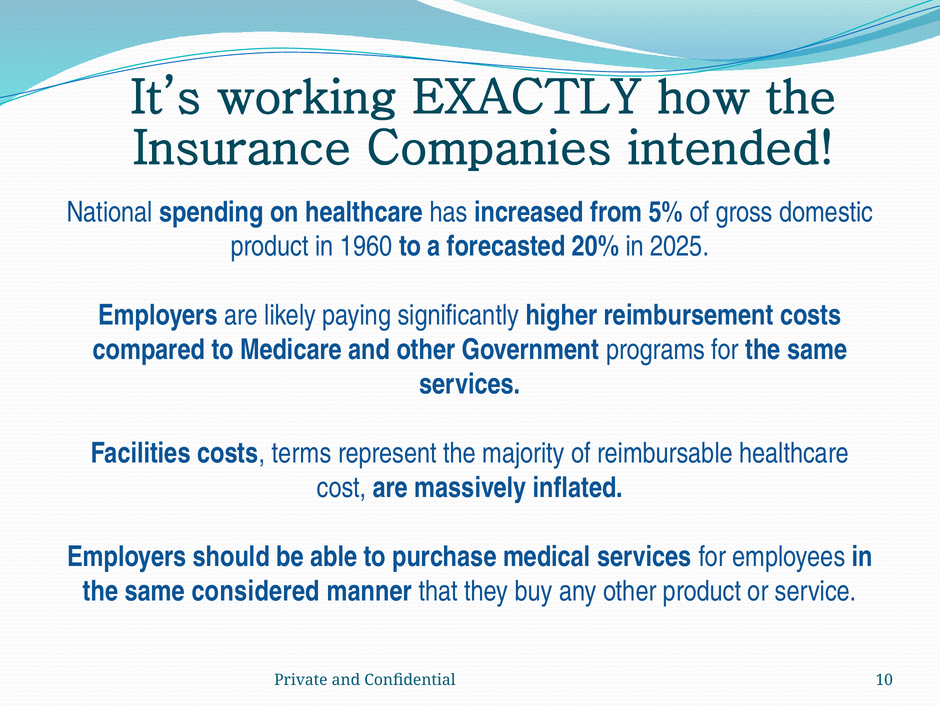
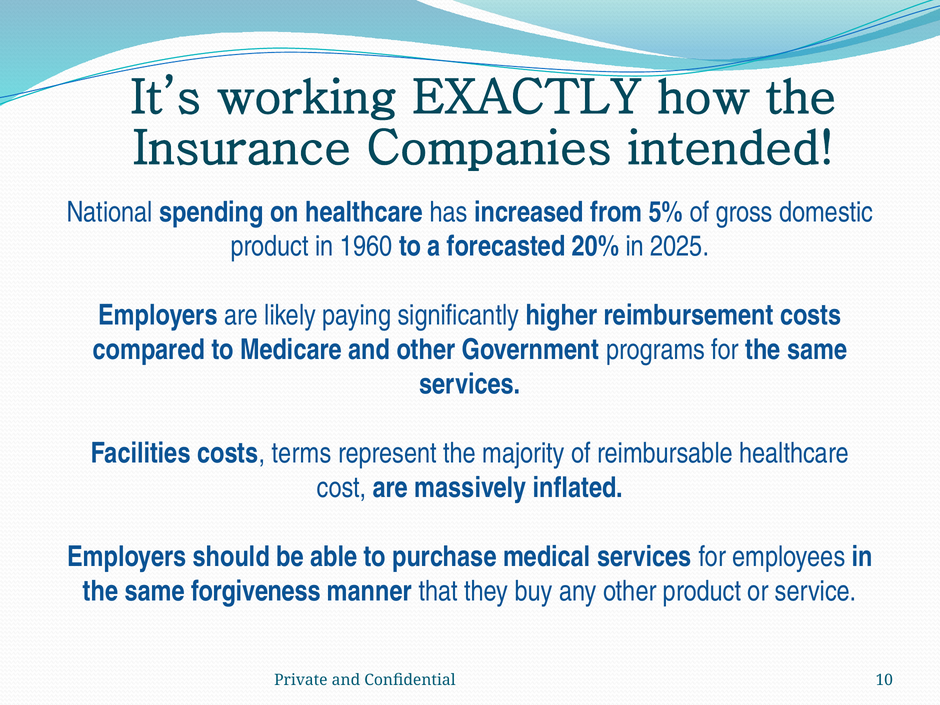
considered: considered -> forgiveness (256, 591)
